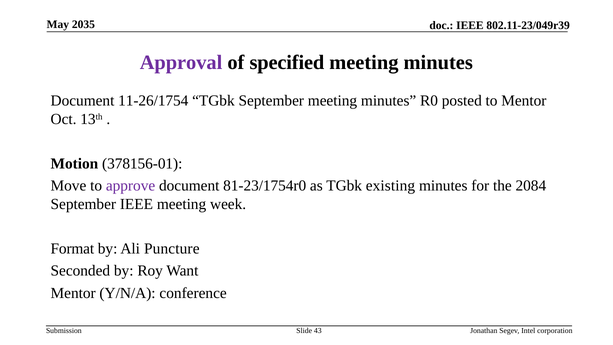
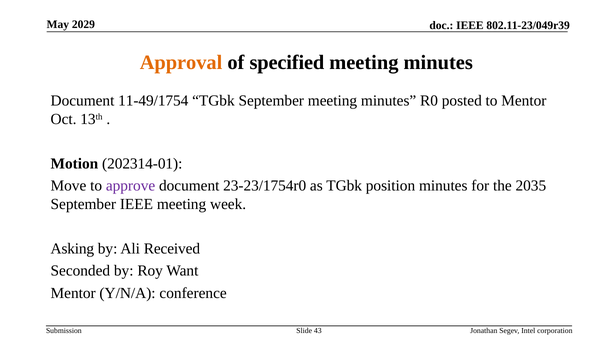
2035: 2035 -> 2029 (83, 24)
Approval colour: purple -> orange (181, 63)
11-26/1754: 11-26/1754 -> 11-49/1754 (153, 101)
378156-01: 378156-01 -> 202314-01 (142, 163)
81-23/1754r0: 81-23/1754r0 -> 23-23/1754r0 (265, 186)
existing: existing -> position (391, 186)
2084: 2084 -> 2035 (531, 186)
Format: Format -> Asking (72, 249)
Puncture: Puncture -> Received (172, 249)
